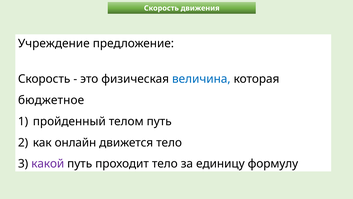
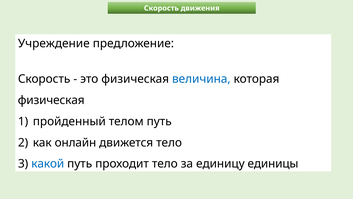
бюджетное: бюджетное -> физическая (51, 100)
какой colour: purple -> blue (48, 163)
формулу: формулу -> единицы (273, 163)
